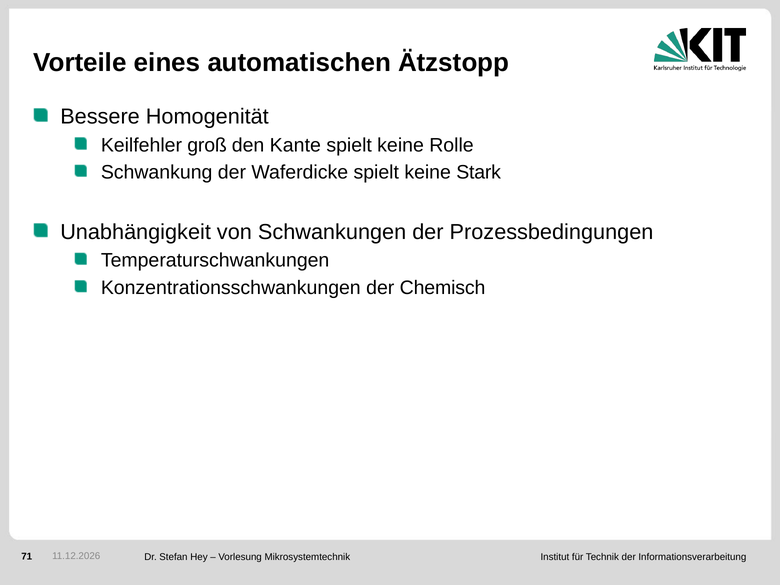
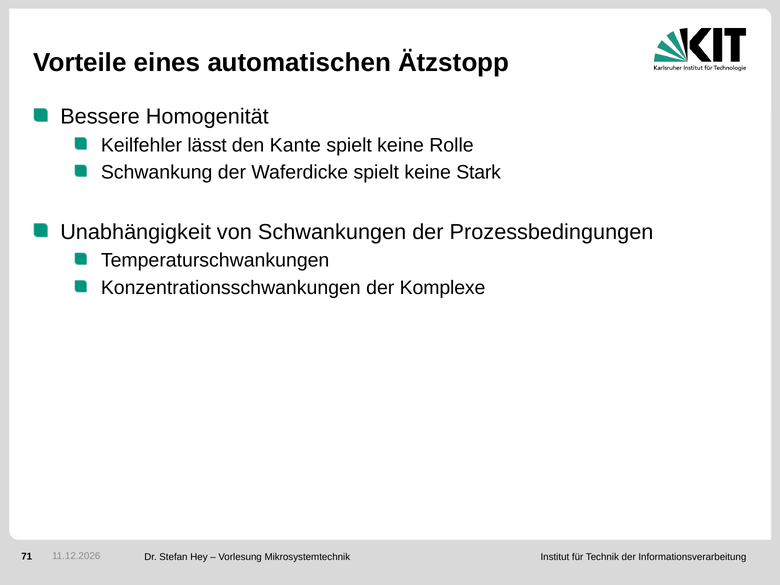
groß: groß -> lässt (207, 145)
Chemisch: Chemisch -> Komplexe (443, 288)
